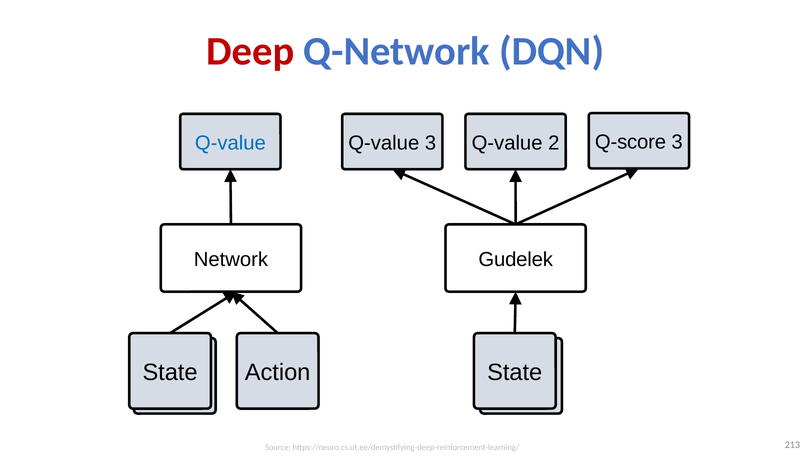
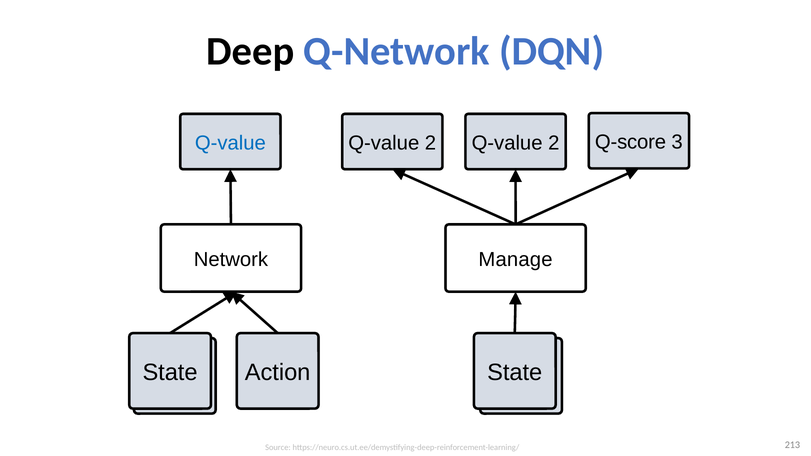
Deep colour: red -> black (250, 52)
3: 3 -> 2 (430, 143)
Gudelek: Gudelek -> Manage (516, 260)
